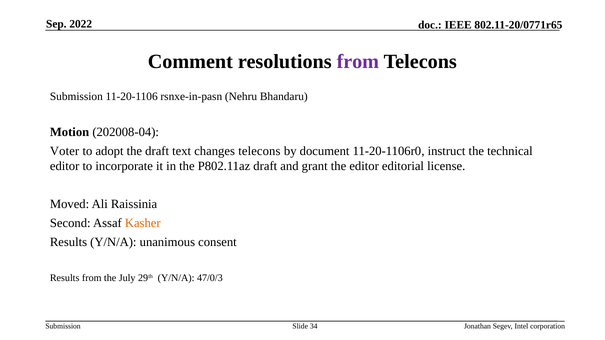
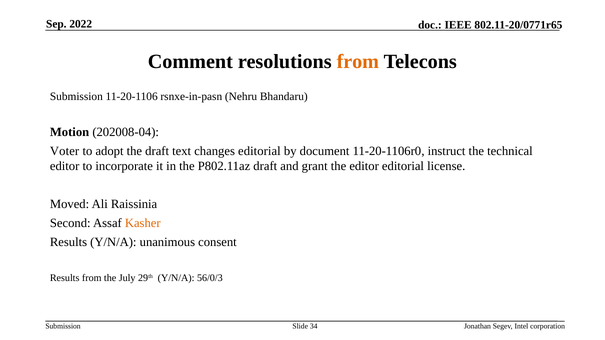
from colour: purple -> orange (358, 62)
changes telecons: telecons -> editorial (259, 151)
47/0/3: 47/0/3 -> 56/0/3 (210, 278)
